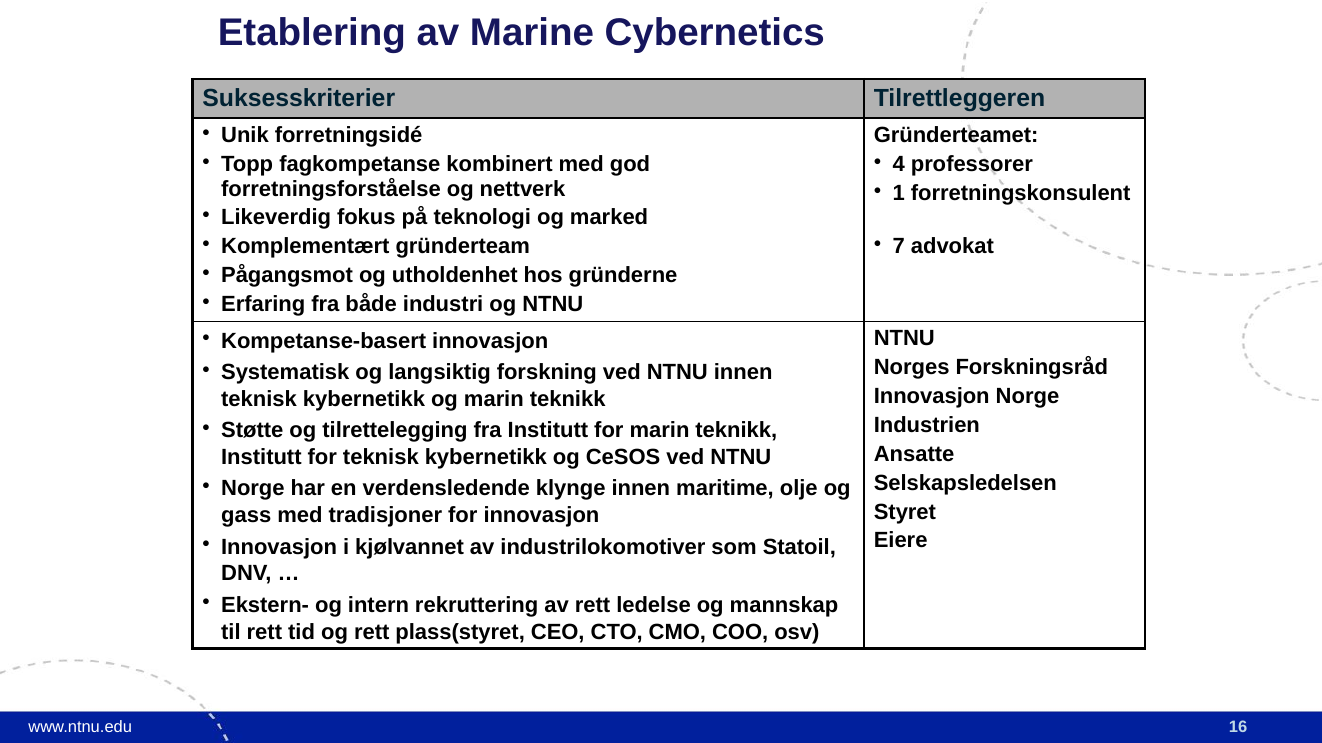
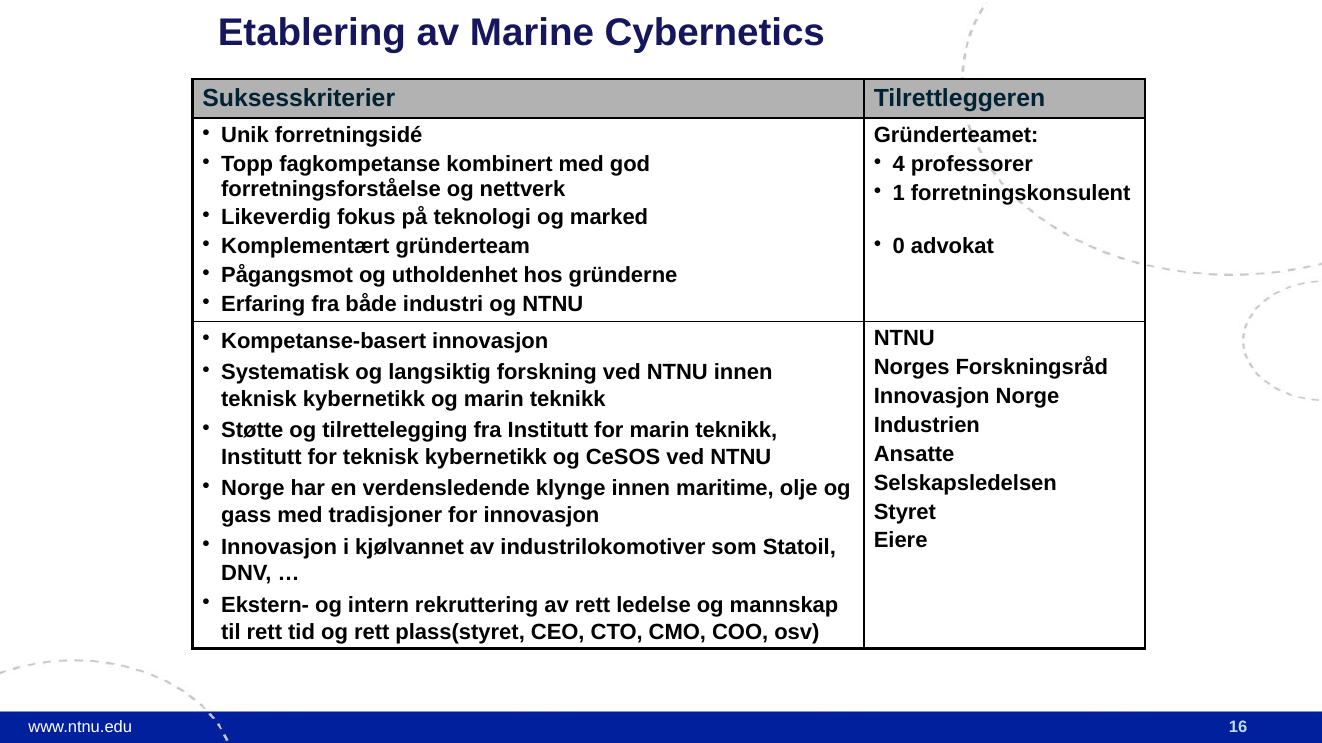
7: 7 -> 0 (899, 247)
